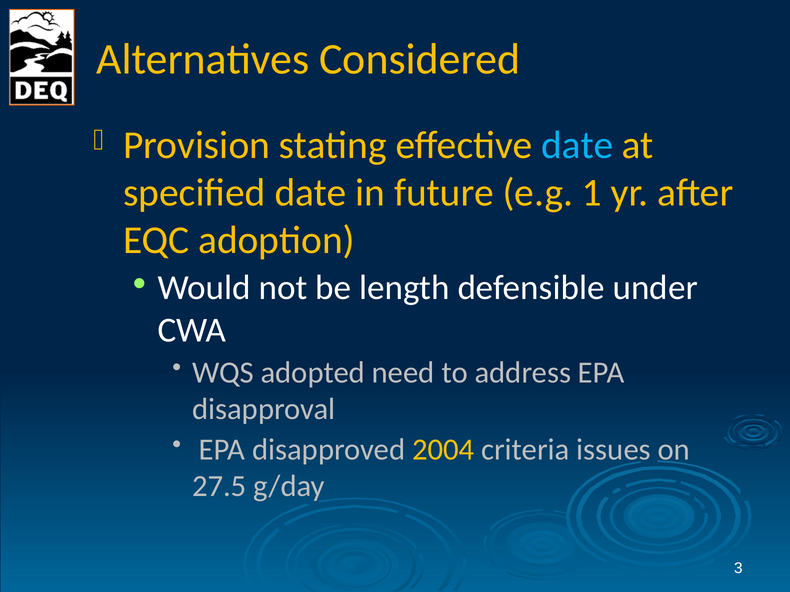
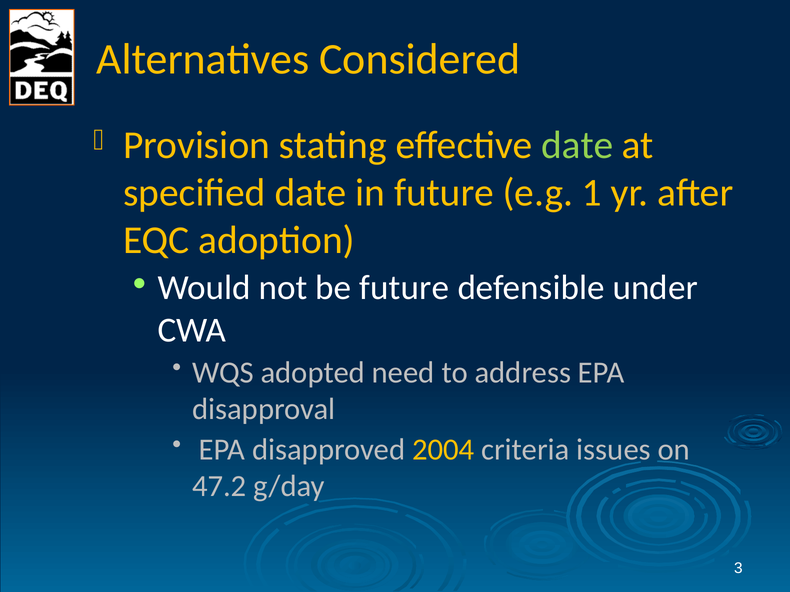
date colour: light blue -> light green (577, 146)
be length: length -> future (404, 288)
27.5: 27.5 -> 47.2 (219, 487)
